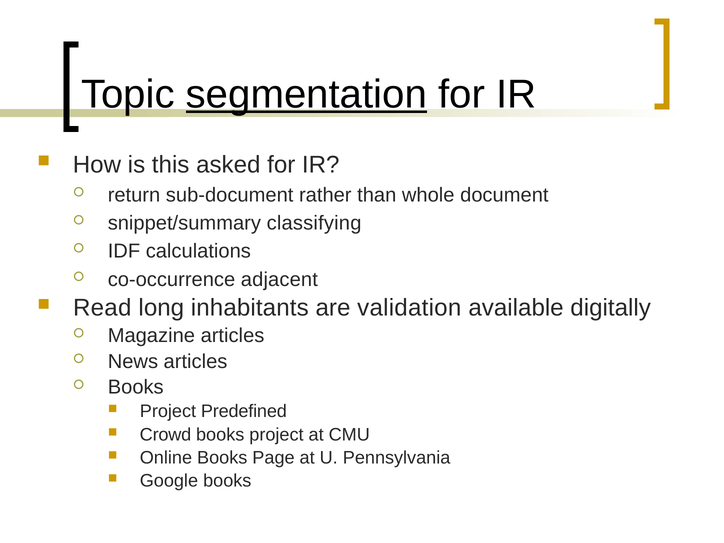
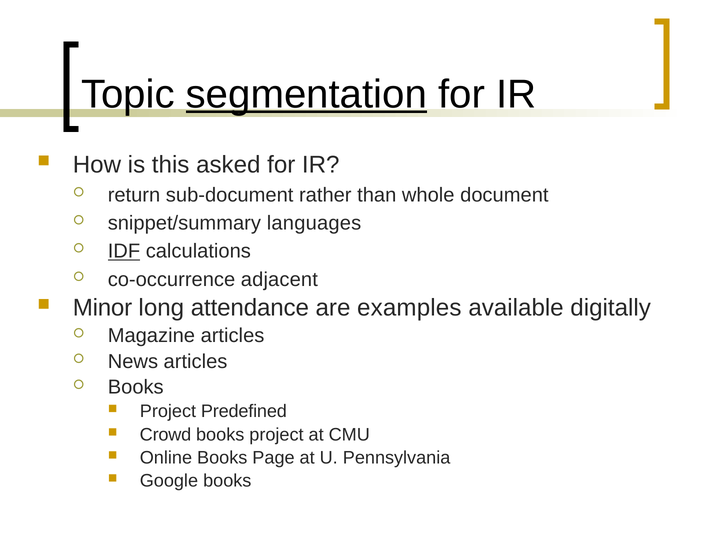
classifying: classifying -> languages (314, 223)
IDF underline: none -> present (124, 251)
Read: Read -> Minor (102, 308)
inhabitants: inhabitants -> attendance (250, 308)
validation: validation -> examples (409, 308)
